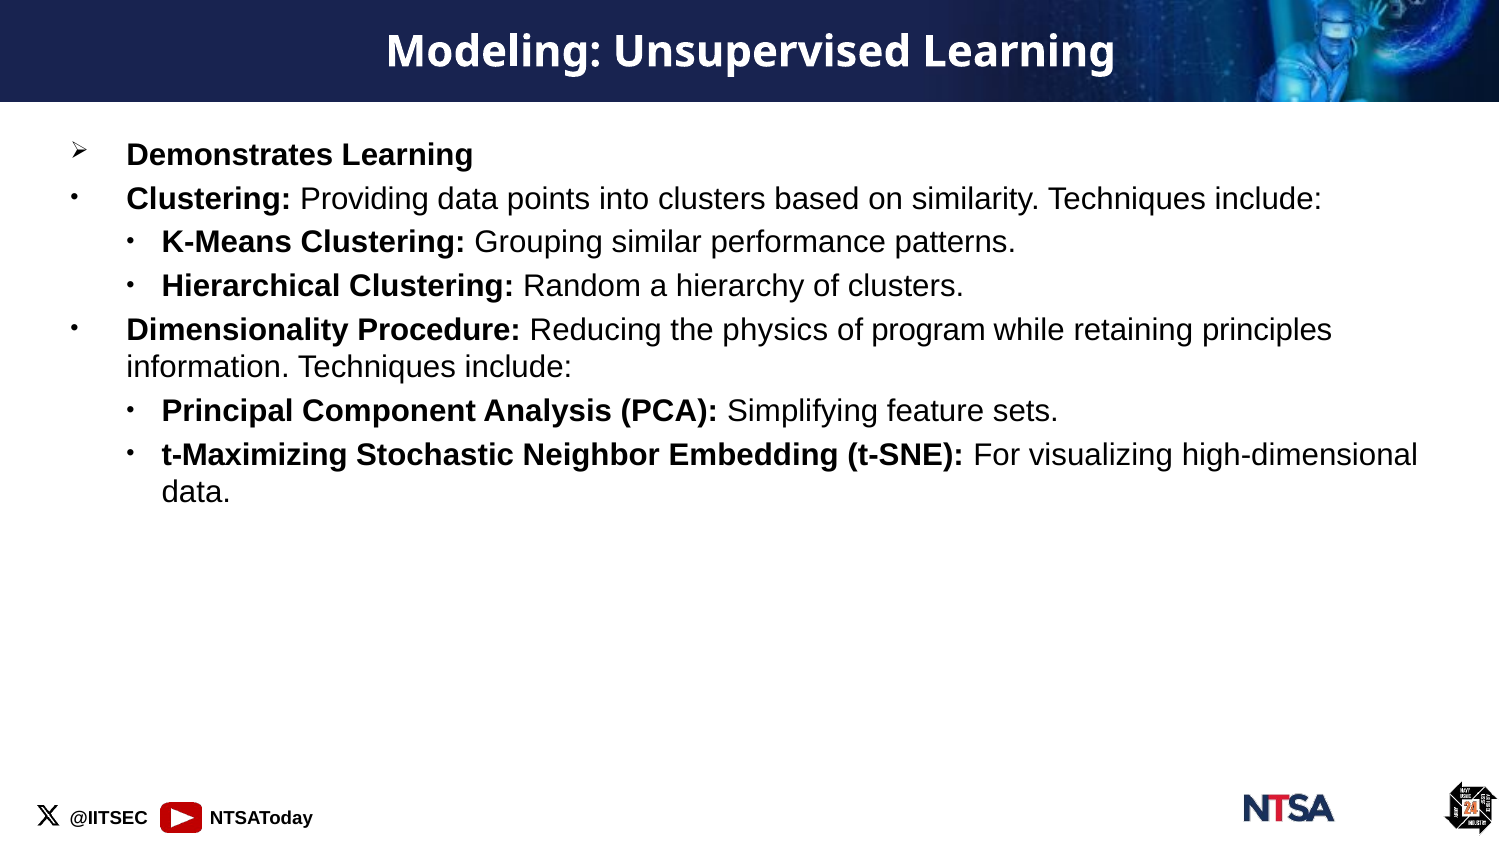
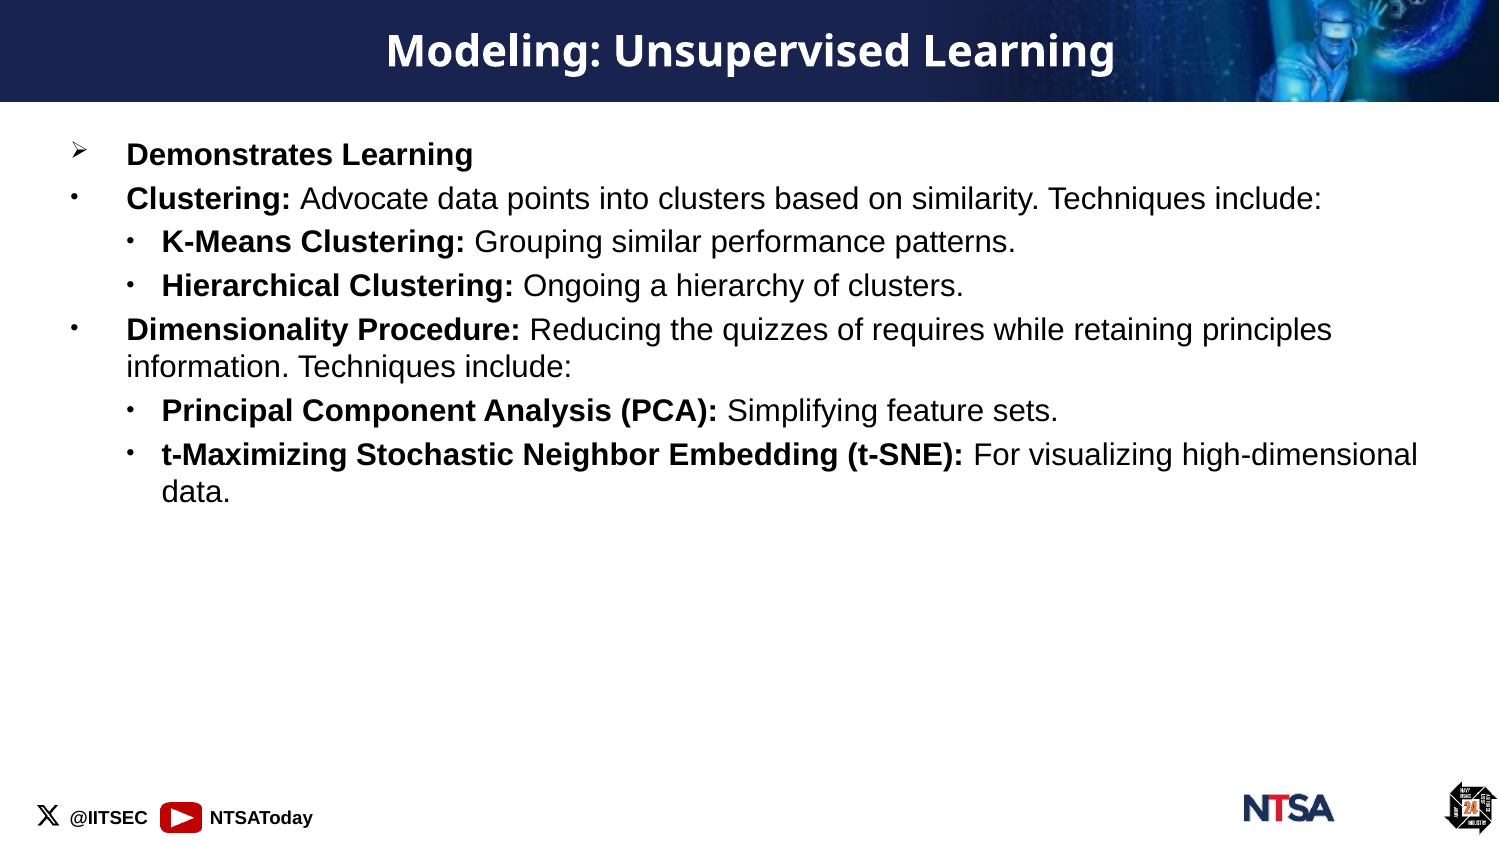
Providing: Providing -> Advocate (365, 199)
Random: Random -> Ongoing (582, 286)
physics: physics -> quizzes (775, 330)
program: program -> requires (928, 330)
